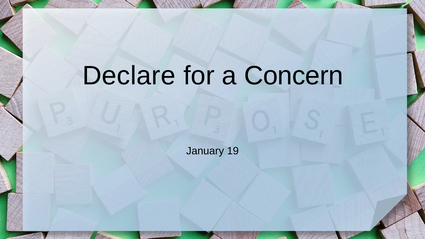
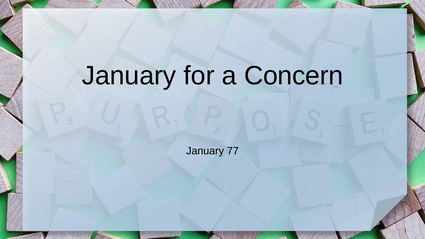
Declare: Declare -> January (129, 76)
19: 19 -> 77 (233, 151)
